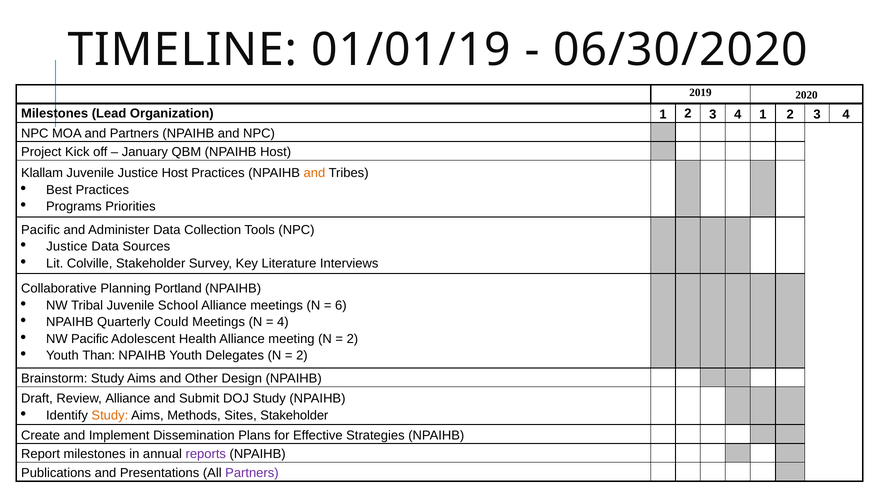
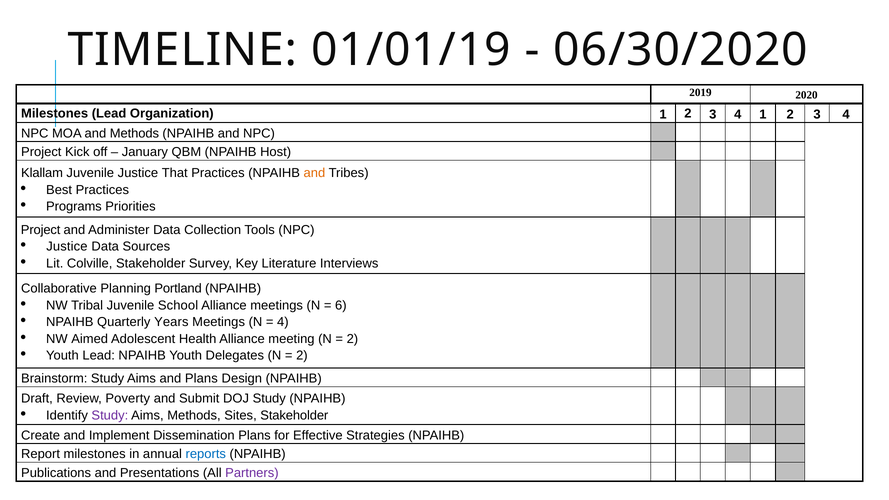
and Partners: Partners -> Methods (134, 133)
Justice Host: Host -> That (175, 173)
Pacific: Pacific -> Project (41, 230)
Could: Could -> Years (171, 322)
NW Pacific: Pacific -> Aimed (90, 339)
Youth Than: Than -> Lead (99, 356)
and Other: Other -> Plans (201, 379)
Review Alliance: Alliance -> Poverty (128, 399)
Study colour: orange -> purple (110, 415)
reports colour: purple -> blue (206, 454)
